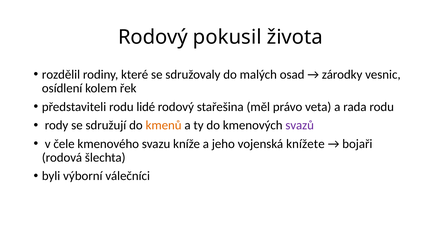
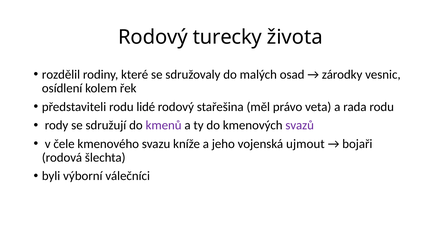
pokusil: pokusil -> turecky (227, 37)
kmenů colour: orange -> purple (164, 125)
knížete: knížete -> ujmout (305, 144)
